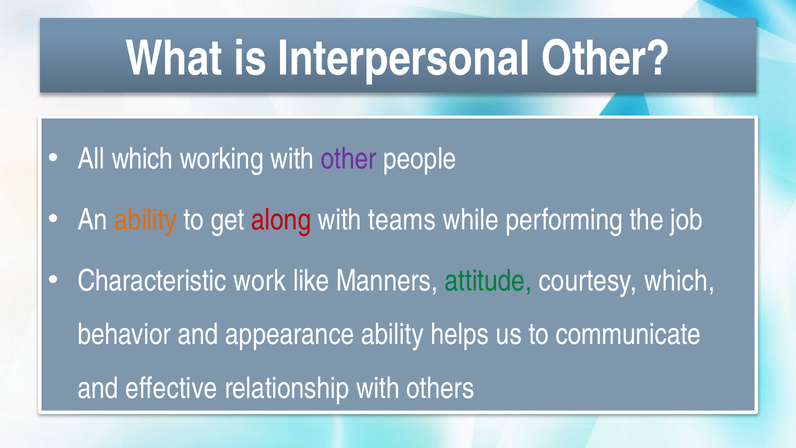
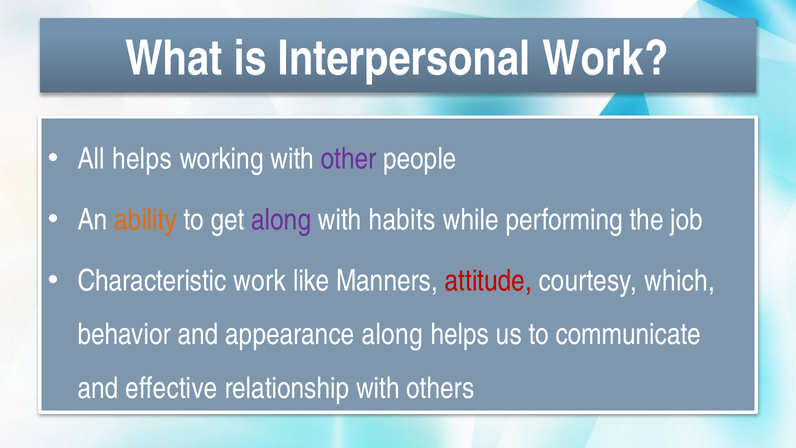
Interpersonal Other: Other -> Work (605, 59)
All which: which -> helps (142, 159)
along colour: red -> purple (281, 220)
teams: teams -> habits (402, 220)
attitude colour: green -> red (488, 281)
appearance ability: ability -> along (392, 334)
